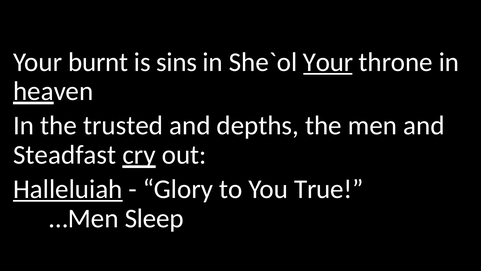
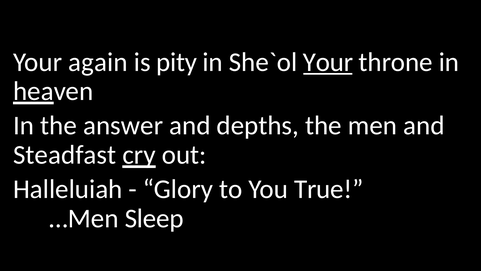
burnt: burnt -> again (98, 62)
sins: sins -> pity (177, 62)
trusted: trusted -> answer (123, 125)
Halleluiah underline: present -> none (68, 189)
